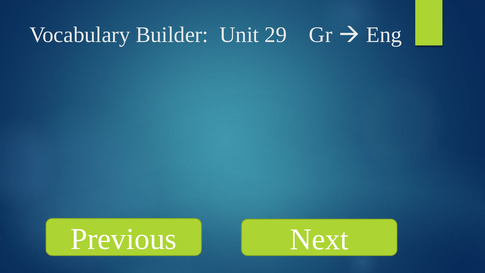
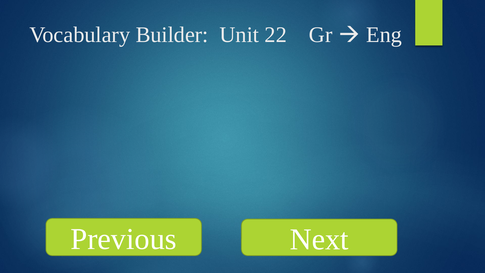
29: 29 -> 22 (276, 35)
